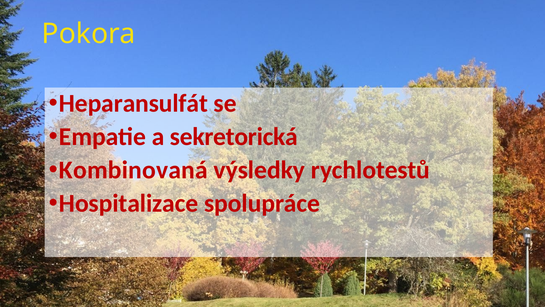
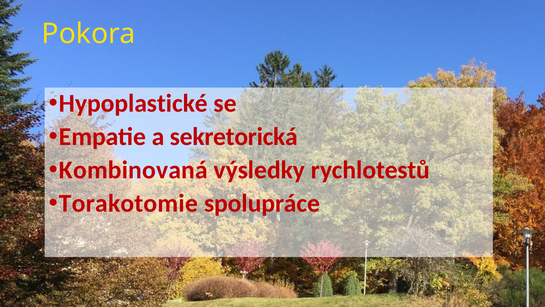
Heparansulfát: Heparansulfát -> Hypoplastické (133, 103)
Hospitalizace: Hospitalizace -> Torakotomie (128, 203)
